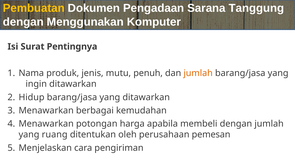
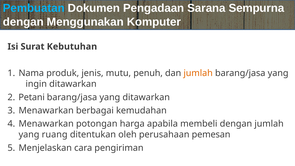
Pembuatan colour: yellow -> light blue (34, 8)
Tanggung: Tanggung -> Sempurna (256, 8)
Pentingnya: Pentingnya -> Kebutuhan (72, 47)
Hidup: Hidup -> Petani (32, 97)
